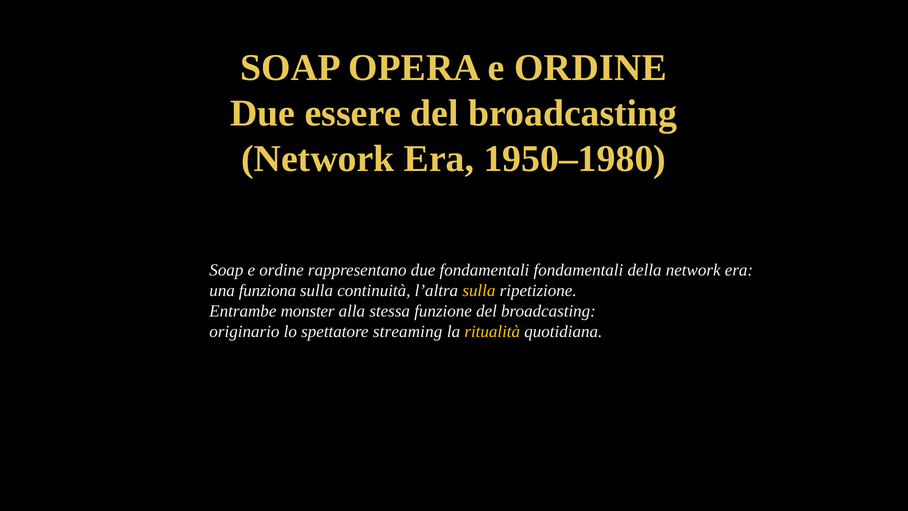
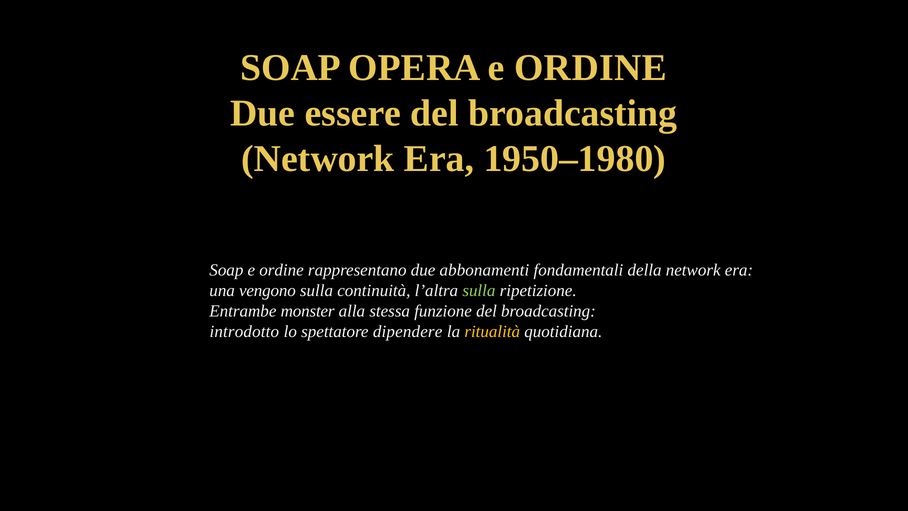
due fondamentali: fondamentali -> abbonamenti (484, 270)
funziona: funziona -> vengono (267, 291)
sulla colour: yellow -> light green (479, 291)
originario: originario -> introdotto (244, 331)
streaming: streaming -> dipendere (408, 331)
